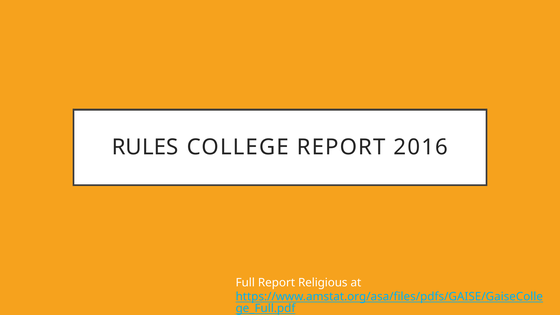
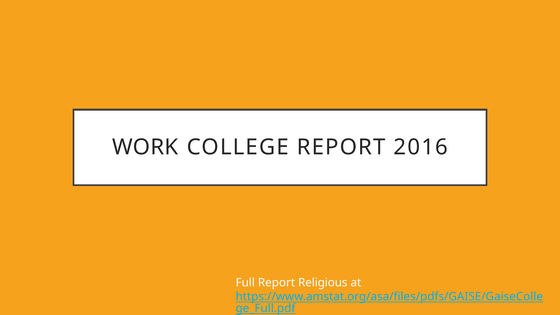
RULES: RULES -> WORK (145, 147)
